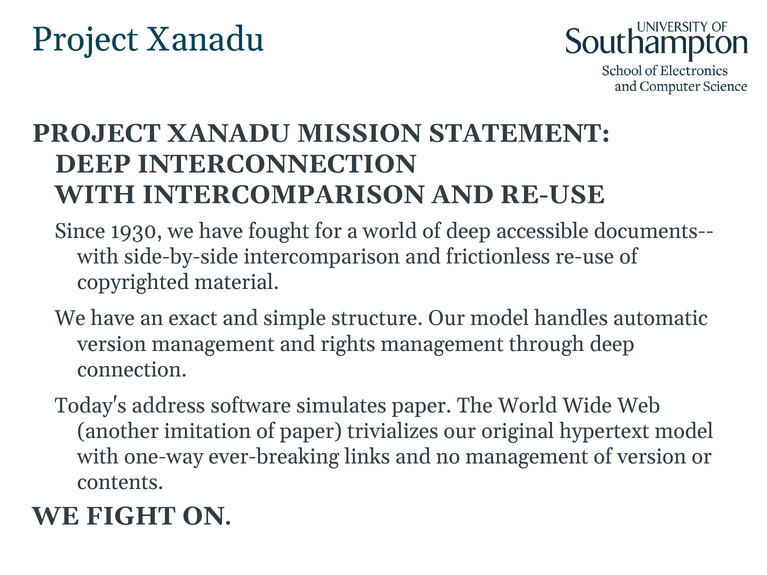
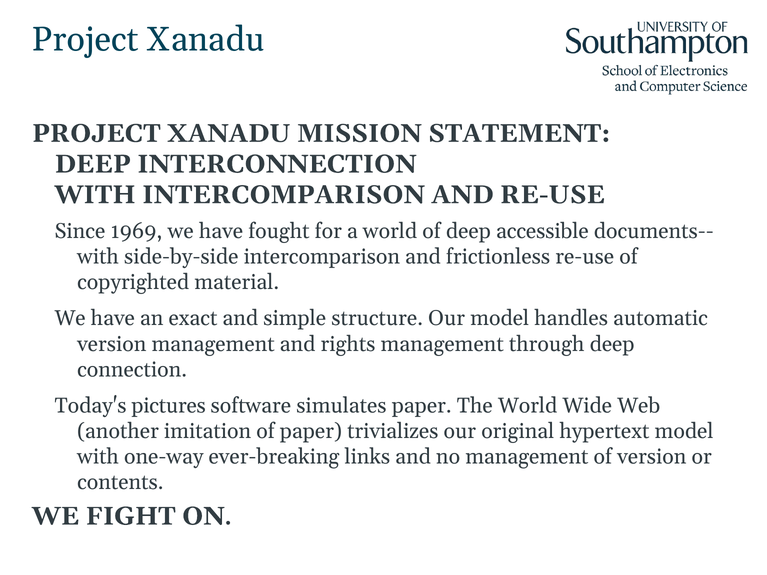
1930: 1930 -> 1969 (136, 231)
address: address -> pictures (169, 406)
